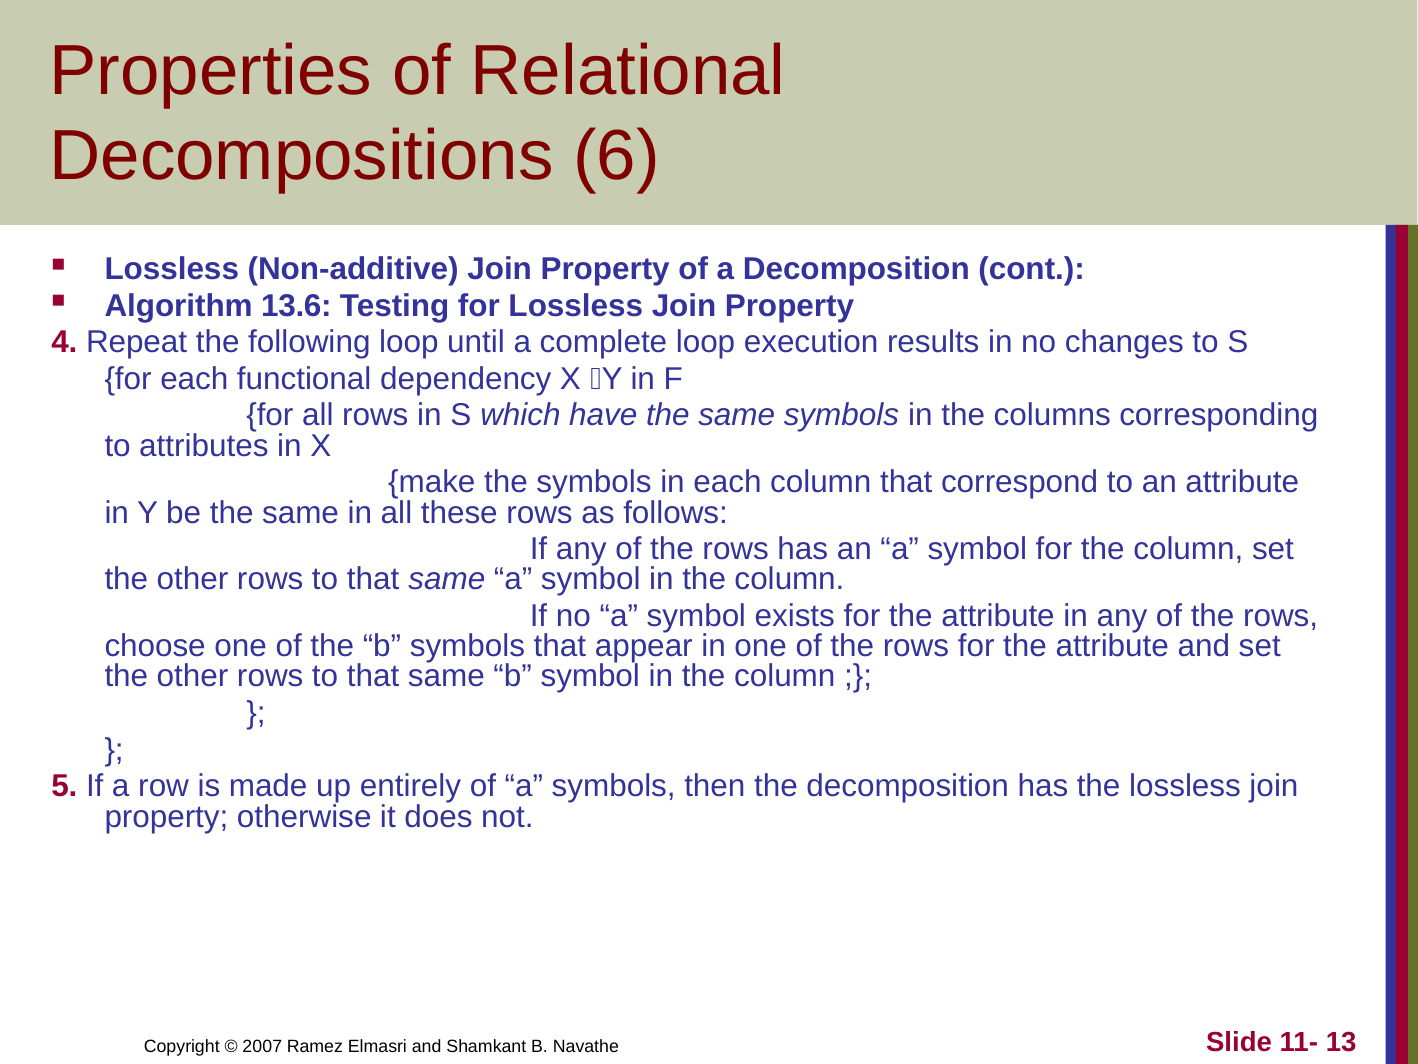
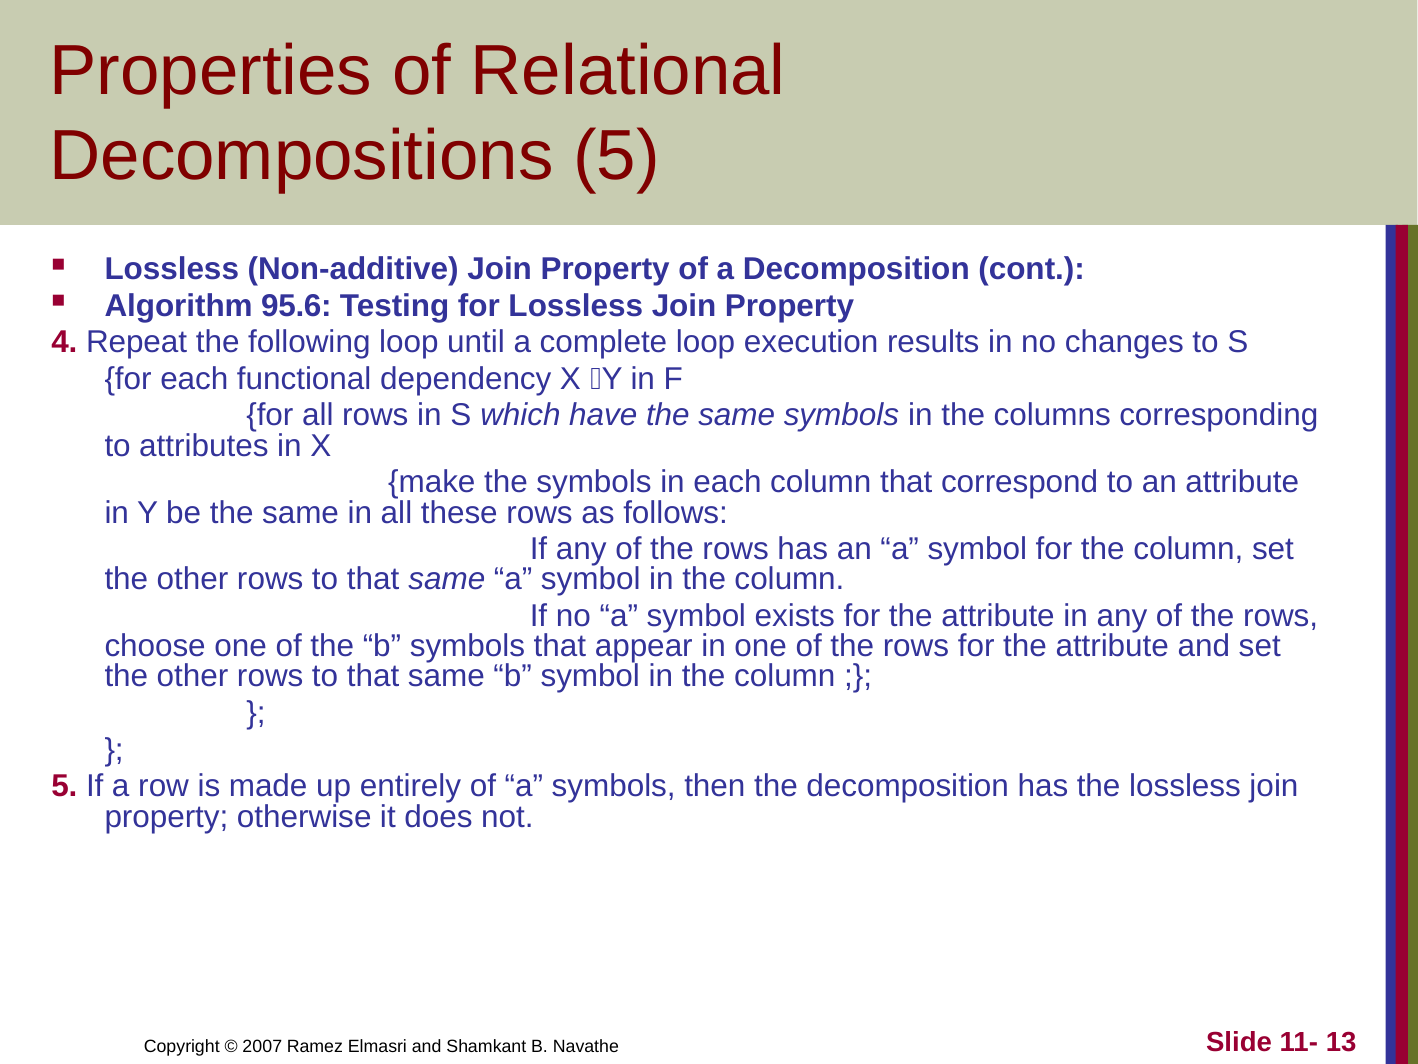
Decompositions 6: 6 -> 5 (616, 156)
13.6: 13.6 -> 95.6 (296, 306)
